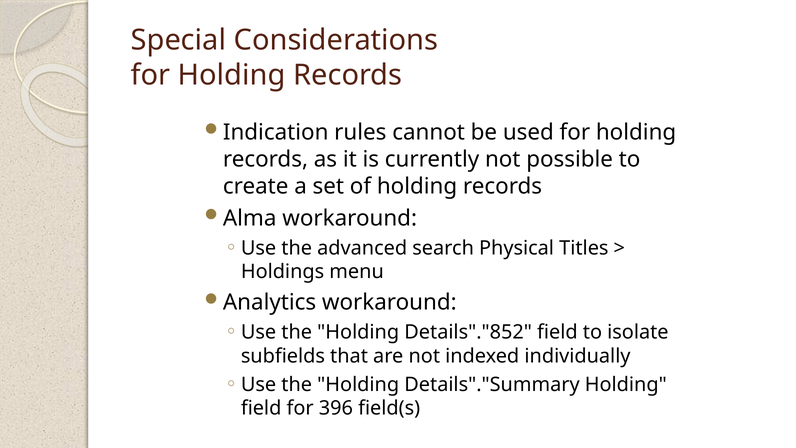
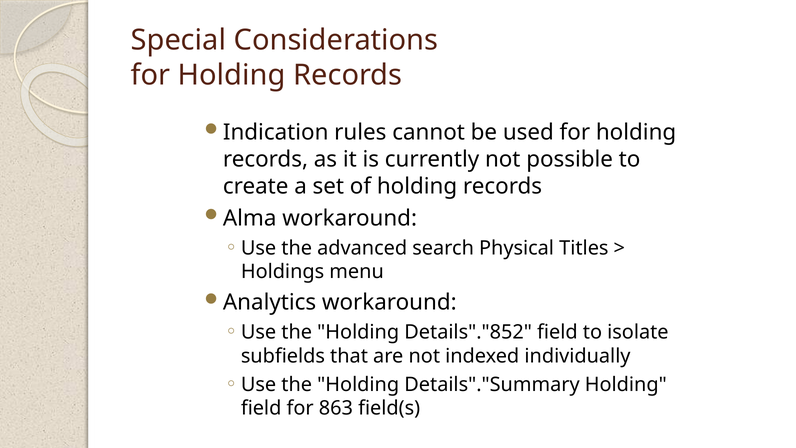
396: 396 -> 863 (336, 408)
